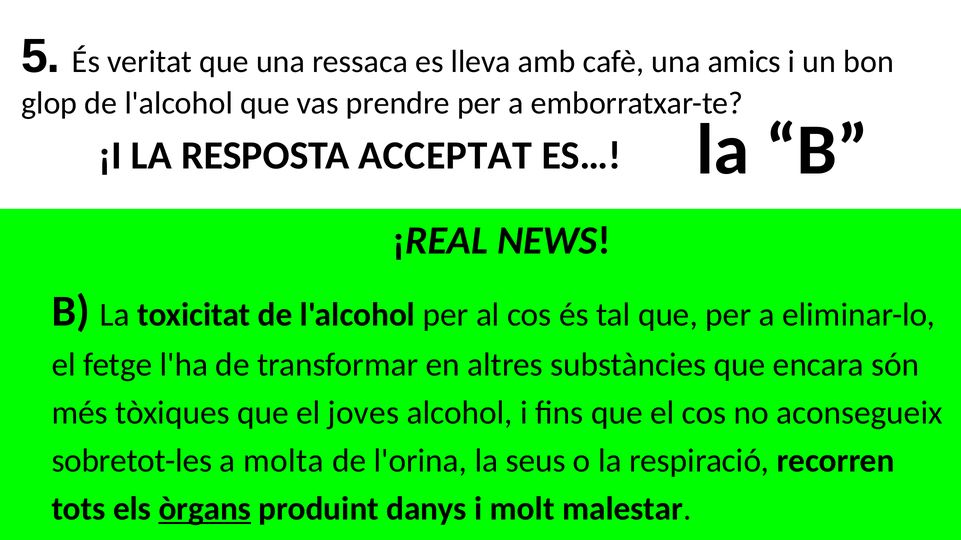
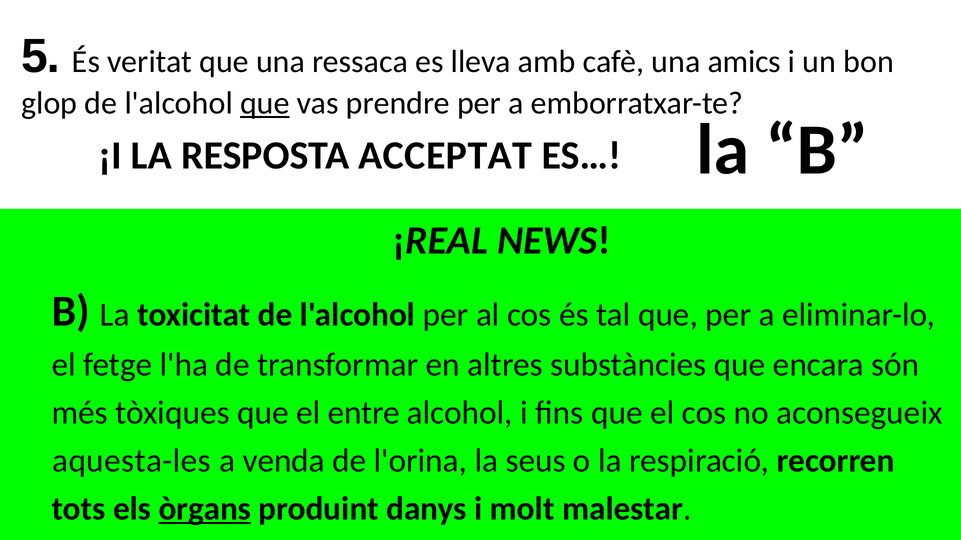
que underline: none -> present (265, 103)
joves: joves -> entre (364, 413)
sobretot-les: sobretot-les -> aquesta-les (132, 461)
molta: molta -> venda (284, 461)
